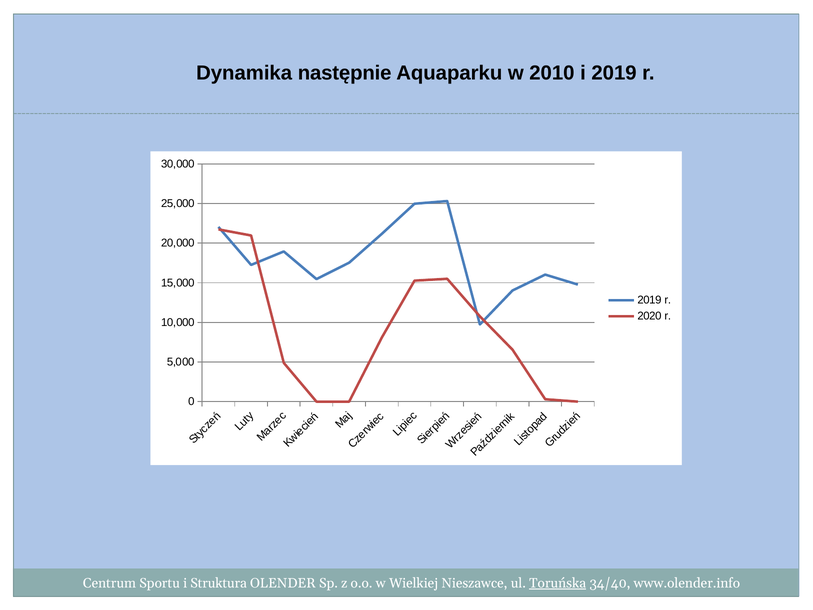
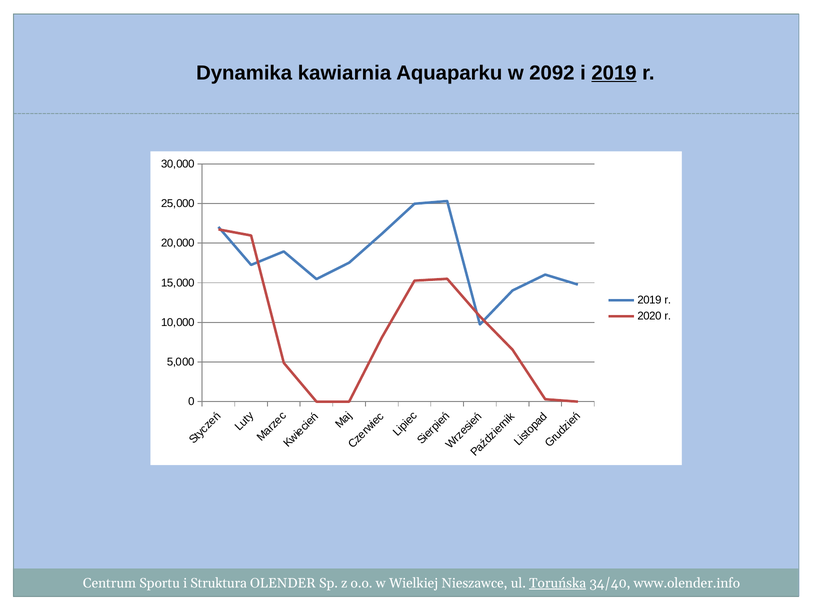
następnie: następnie -> kawiarnia (344, 73)
2010: 2010 -> 2092 (552, 73)
2019 underline: none -> present (614, 73)
